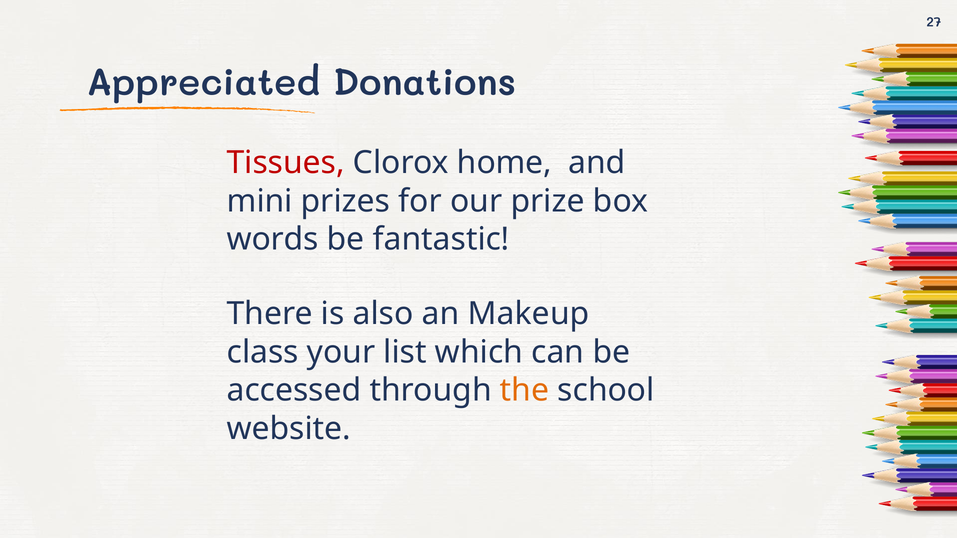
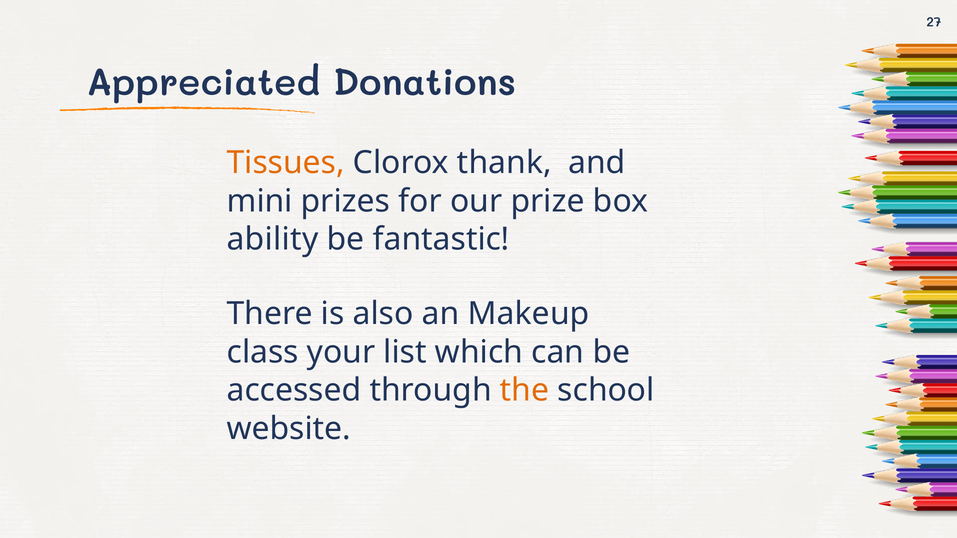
Tissues colour: red -> orange (286, 163)
home: home -> thank (504, 163)
words: words -> ability (273, 239)
